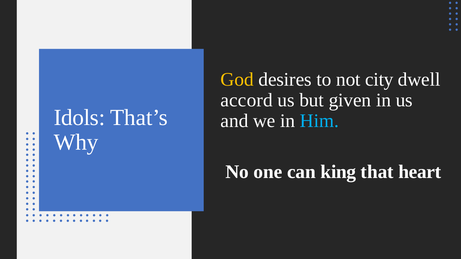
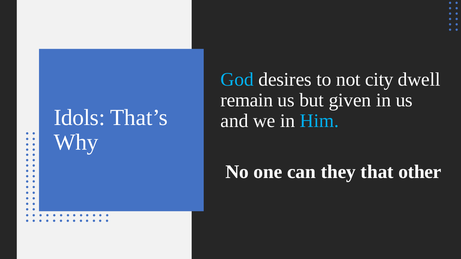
God colour: yellow -> light blue (237, 79)
accord: accord -> remain (247, 100)
king: king -> they (338, 172)
heart: heart -> other (420, 172)
